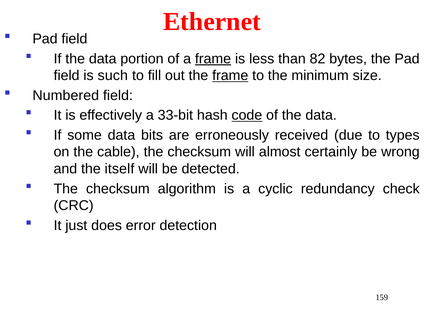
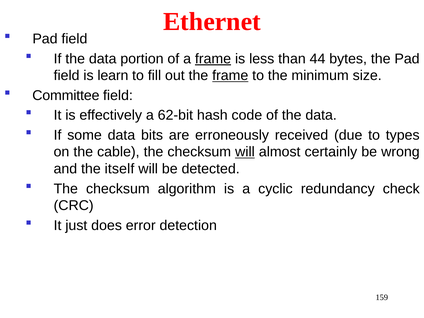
82: 82 -> 44 (318, 59)
such: such -> learn (113, 76)
Numbered: Numbered -> Committee (66, 95)
33-bit: 33-bit -> 62-bit (175, 115)
code underline: present -> none (247, 115)
will underline: none -> present (245, 152)
